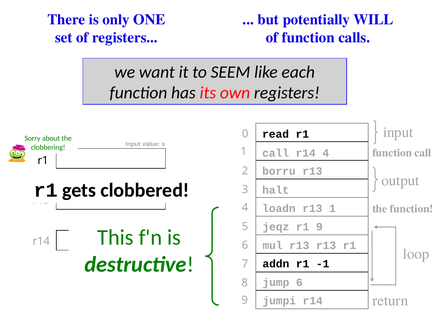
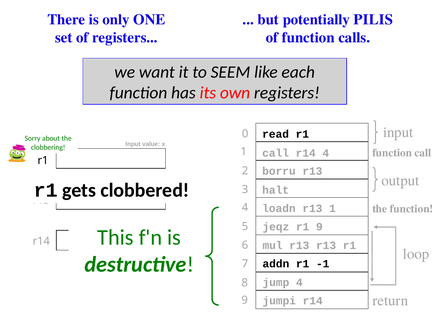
WILL: WILL -> PILIS (373, 20)
jump 6: 6 -> 4 (299, 282)
